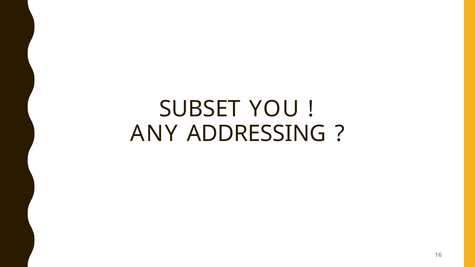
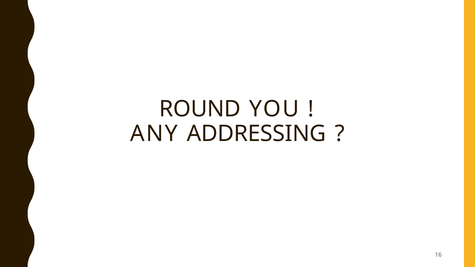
SUBSET: SUBSET -> ROUND (200, 109)
